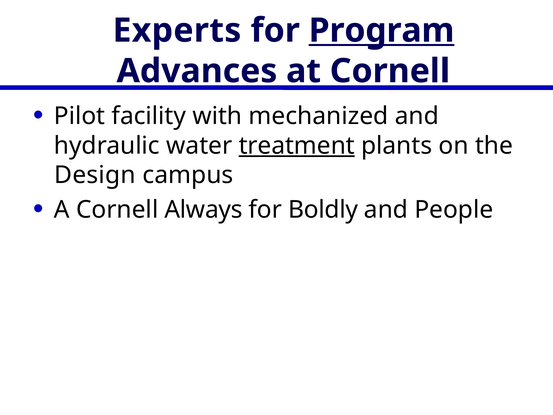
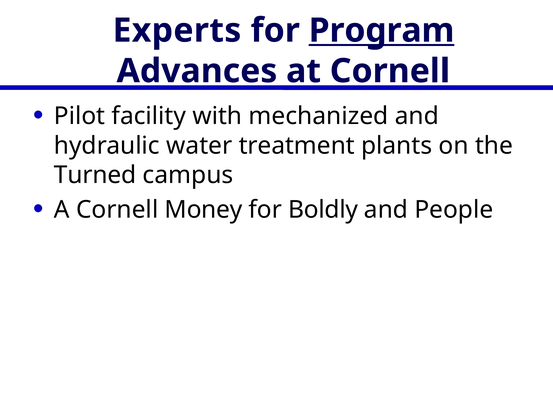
treatment underline: present -> none (297, 146)
Design: Design -> Turned (95, 175)
Always: Always -> Money (204, 209)
